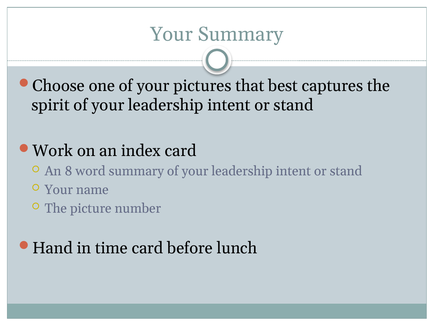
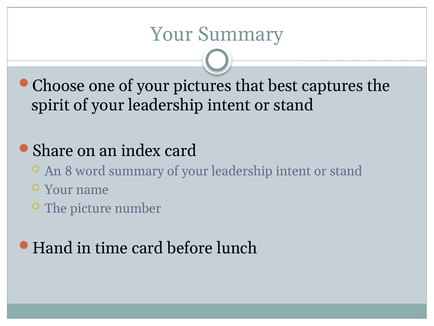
Work: Work -> Share (53, 151)
